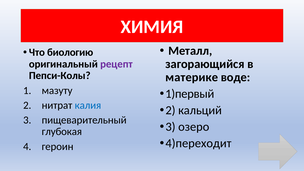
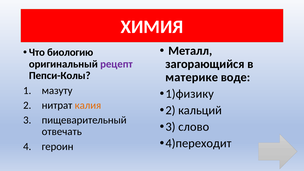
1)первый: 1)первый -> 1)физику (190, 94)
калия colour: blue -> orange (88, 105)
озеро: озеро -> слово (194, 127)
глубокая: глубокая -> отвечать (62, 132)
